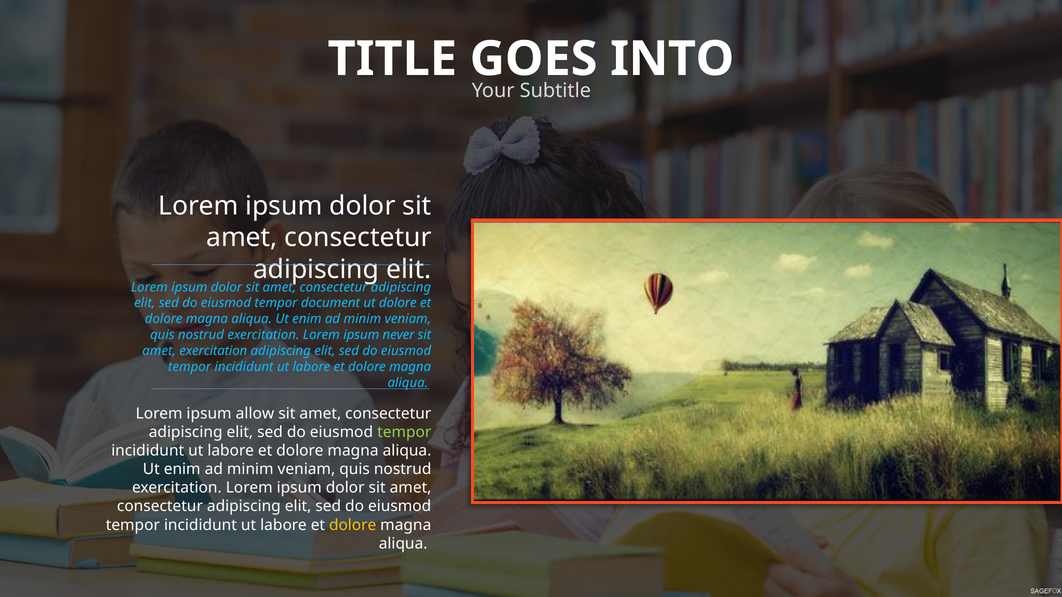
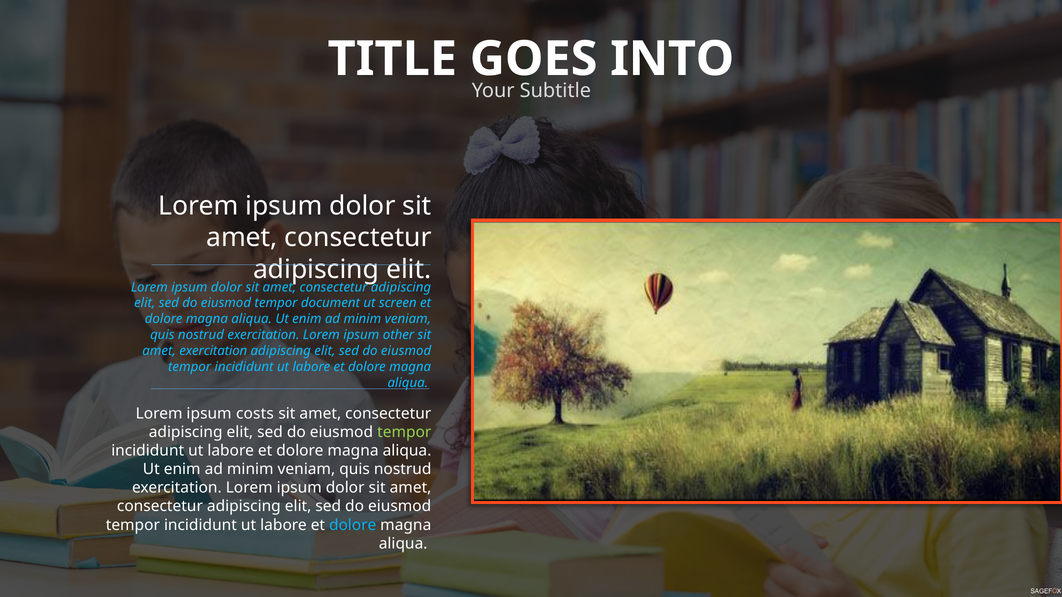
ut dolore: dolore -> screen (398, 303)
never: never -> other (398, 335)
allow: allow -> costs (255, 414)
dolore colour: yellow -> light blue (353, 525)
